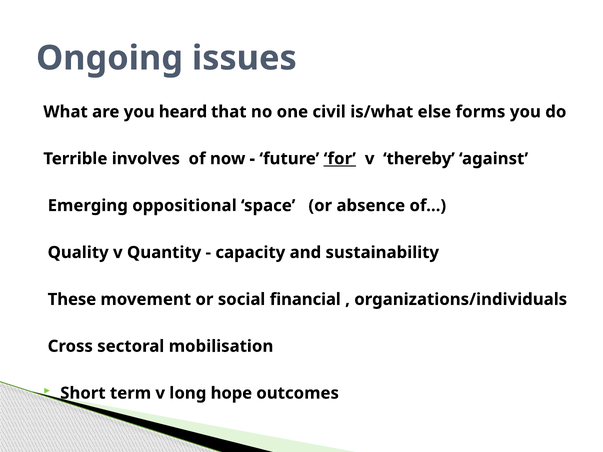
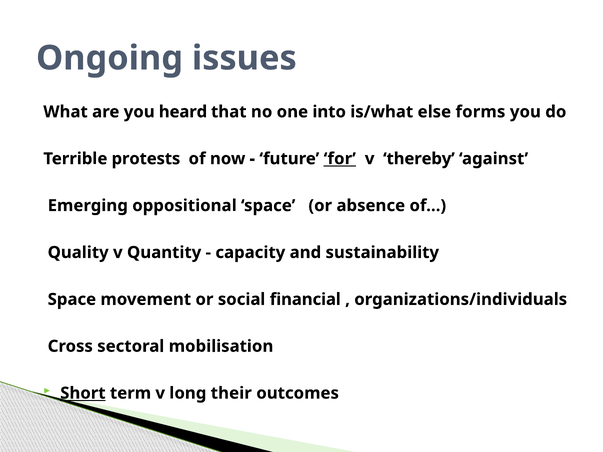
civil: civil -> into (329, 112)
involves: involves -> protests (146, 159)
These: These -> Space (72, 300)
Short underline: none -> present (83, 393)
hope: hope -> their (231, 393)
